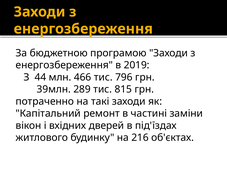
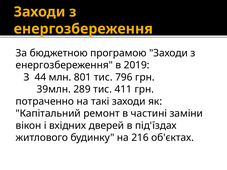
466: 466 -> 801 (83, 77)
815: 815 -> 411 (123, 89)
